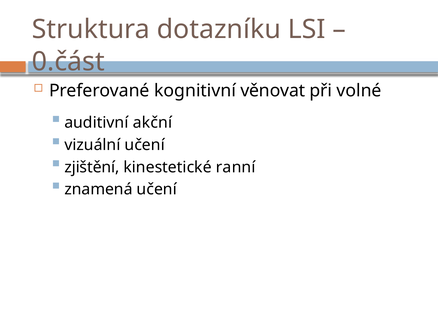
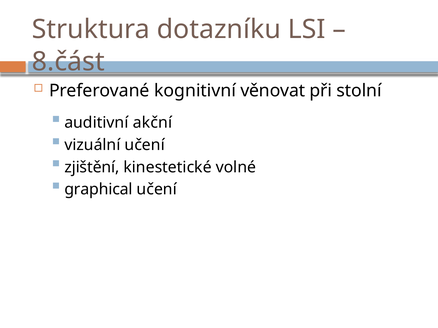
0.část: 0.část -> 8.část (68, 62)
volné: volné -> stolní (359, 91)
ranní: ranní -> volné (236, 167)
znamená: znamená -> graphical (99, 190)
